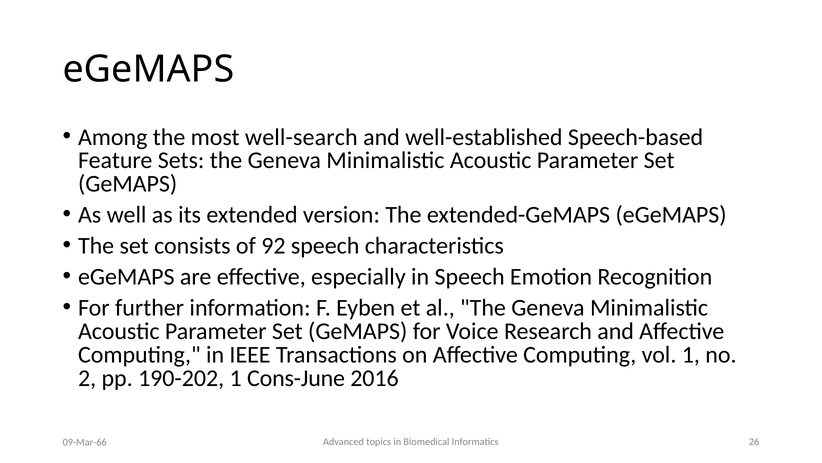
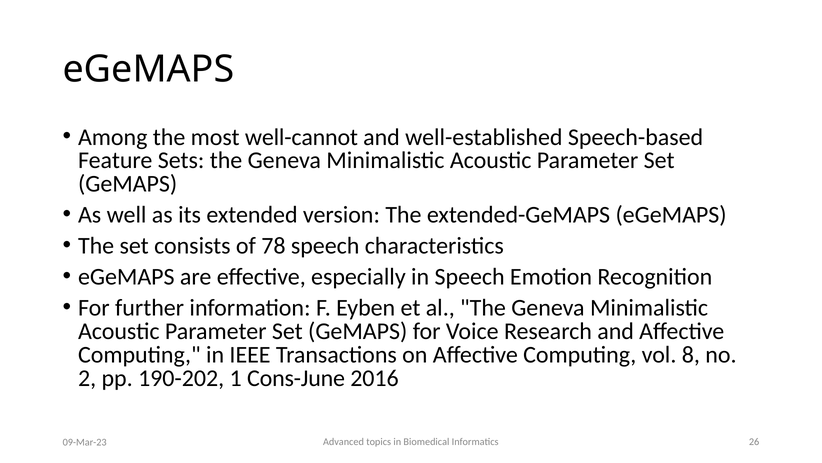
well-search: well-search -> well-cannot (301, 137)
92: 92 -> 78 (273, 246)
vol 1: 1 -> 8 (691, 354)
09-Mar-66: 09-Mar-66 -> 09-Mar-23 (85, 442)
